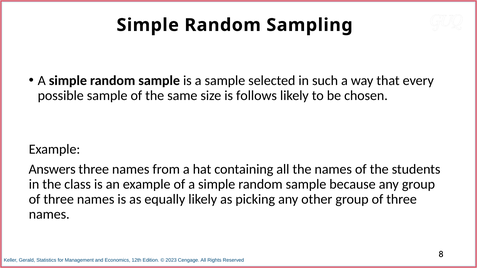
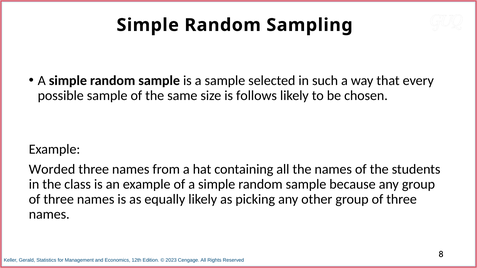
Answers: Answers -> Worded (52, 169)
